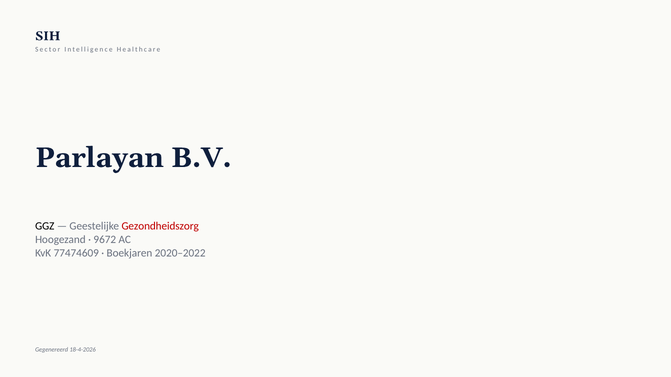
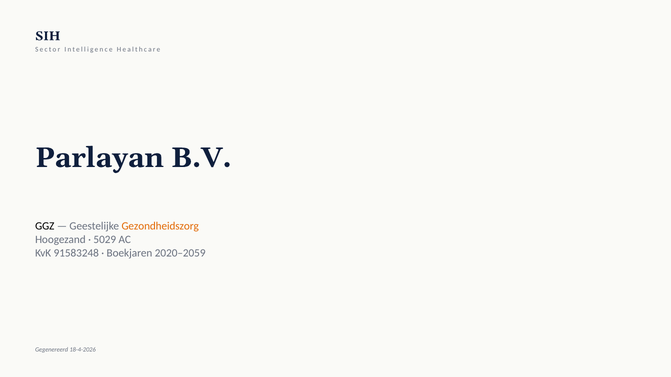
Gezondheidszorg colour: red -> orange (160, 226)
9672: 9672 -> 5029 (105, 240)
77474609: 77474609 -> 91583248 (76, 253)
2020–2022: 2020–2022 -> 2020–2059 (180, 253)
